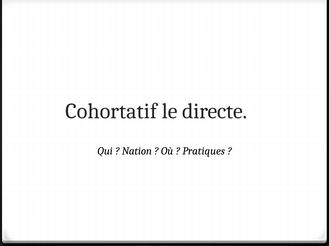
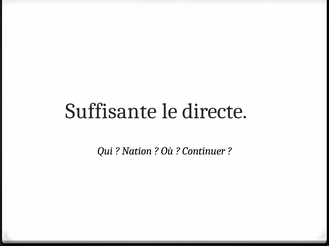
Cohortatif: Cohortatif -> Suffisante (111, 111)
Pratiques: Pratiques -> Continuer (204, 152)
